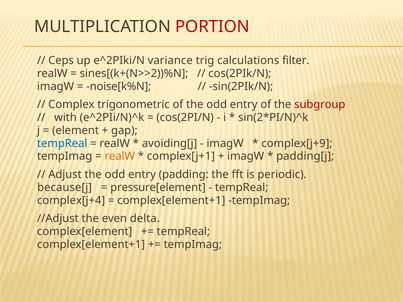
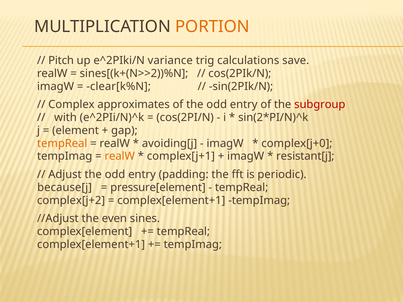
PORTION colour: red -> orange (212, 27)
Ceps: Ceps -> Pitch (61, 61)
filter: filter -> save (296, 61)
noise[k%N: noise[k%N -> clear[k%N (119, 87)
trigonometric: trigonometric -> approximates (134, 104)
tempReal colour: blue -> orange (62, 143)
complex[j+9: complex[j+9 -> complex[j+0 (297, 143)
padding[j: padding[j -> resistant[j (305, 156)
complex[j+4: complex[j+4 -> complex[j+2 (71, 201)
delta: delta -> sines (145, 219)
